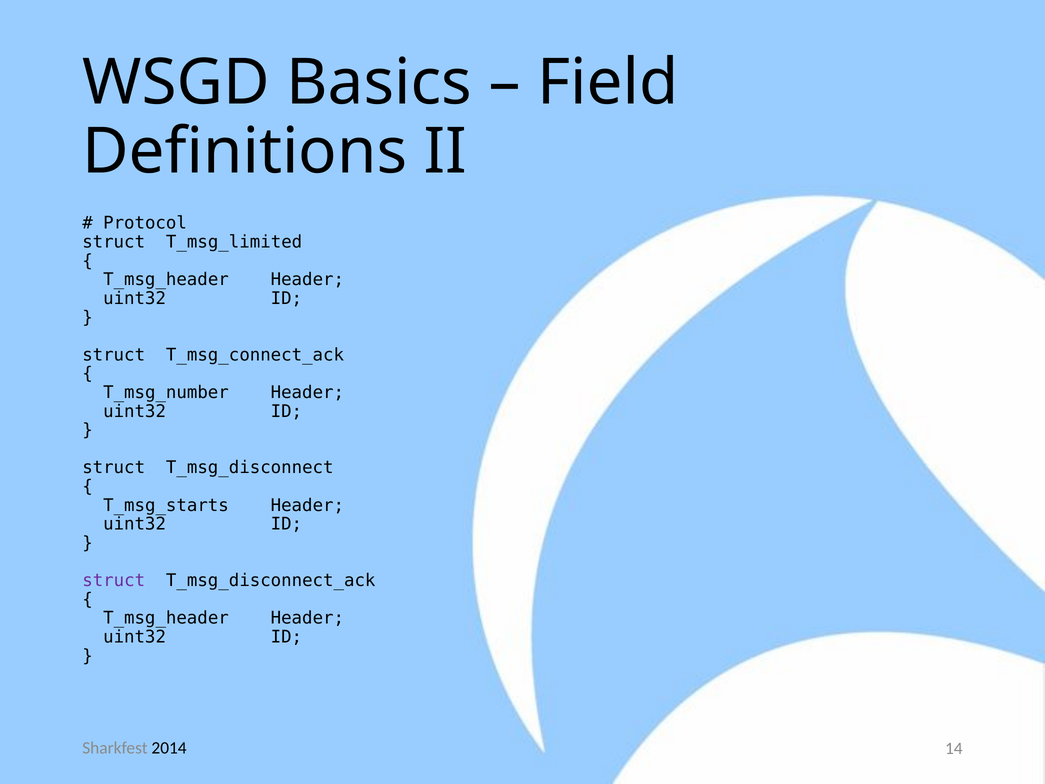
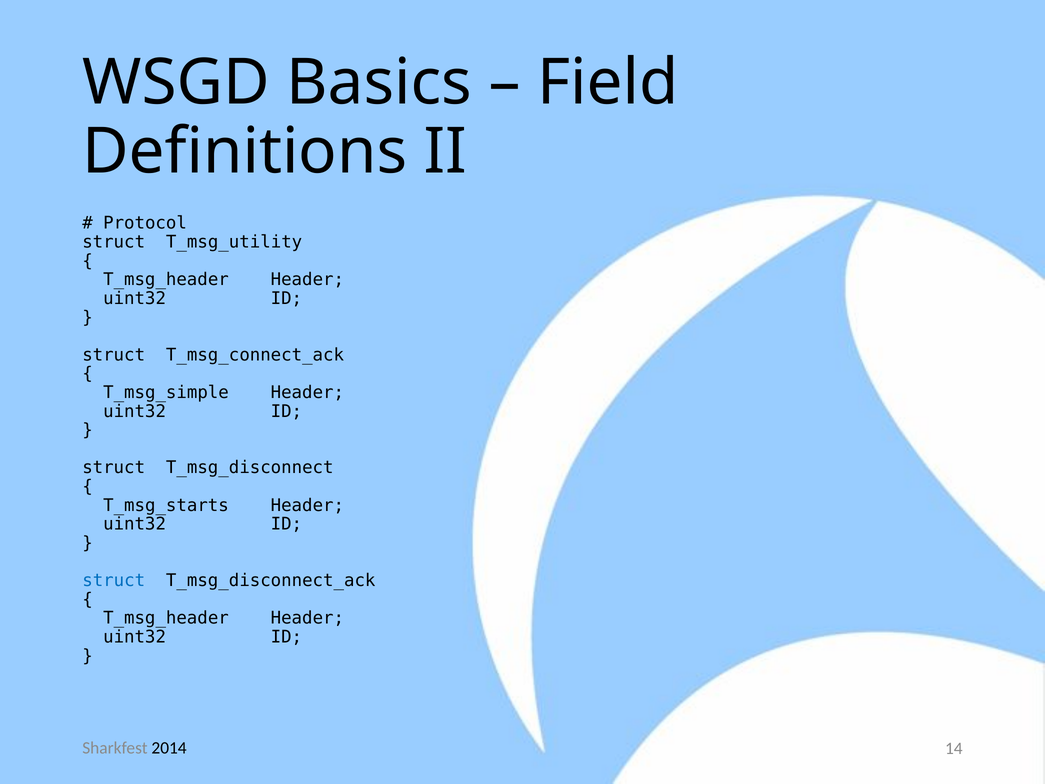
T_msg_limited: T_msg_limited -> T_msg_utility (234, 242)
T_msg_number: T_msg_number -> T_msg_simple (166, 392)
struct colour: purple -> blue (114, 580)
